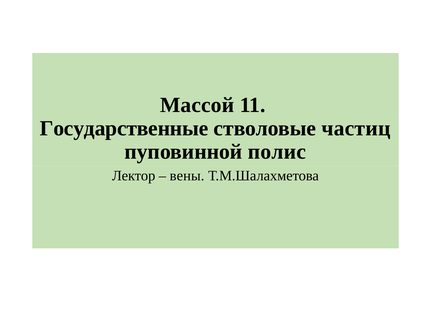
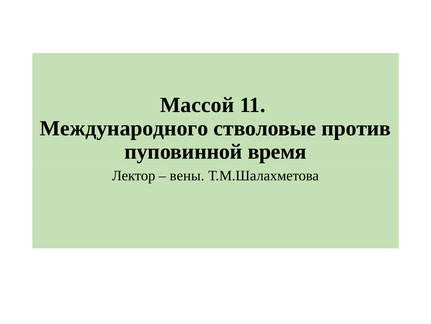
Государственные: Государственные -> Международного (124, 128)
частиц: частиц -> против (356, 128)
полис: полис -> время (277, 151)
